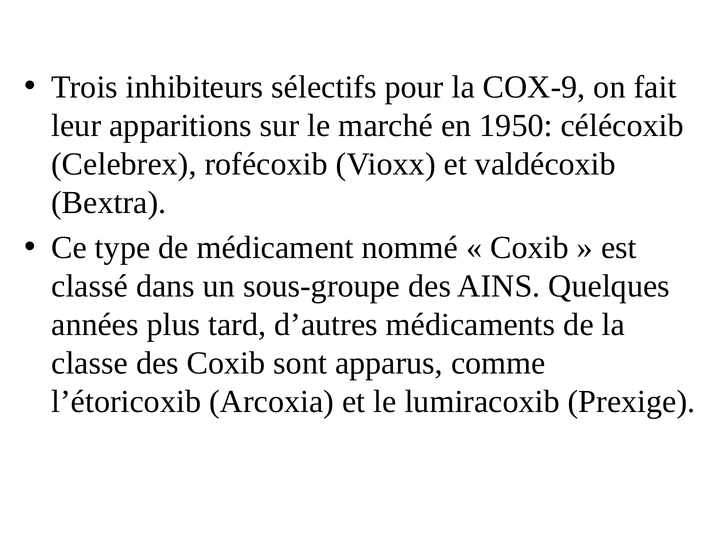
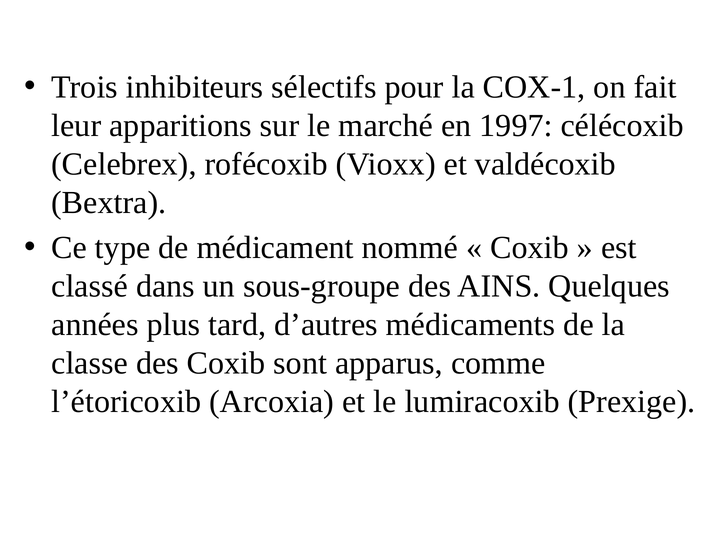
COX-9: COX-9 -> COX-1 (534, 87)
1950: 1950 -> 1997 (516, 126)
